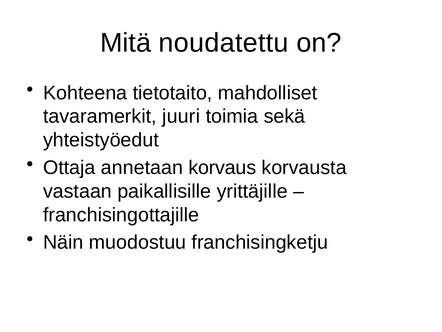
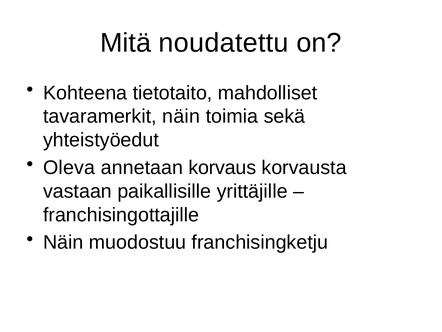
tavaramerkit juuri: juuri -> näin (181, 116)
Ottaja: Ottaja -> Oleva (69, 167)
